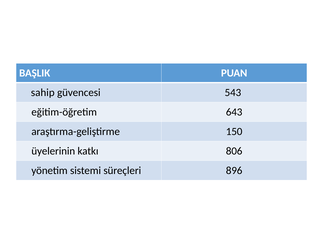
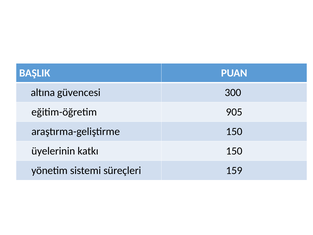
sahip: sahip -> altına (43, 92)
543: 543 -> 300 (233, 92)
643: 643 -> 905 (234, 112)
katkı 806: 806 -> 150 (234, 151)
896: 896 -> 159 (234, 170)
